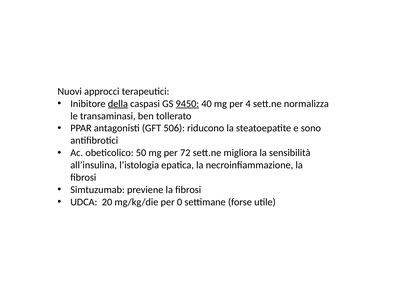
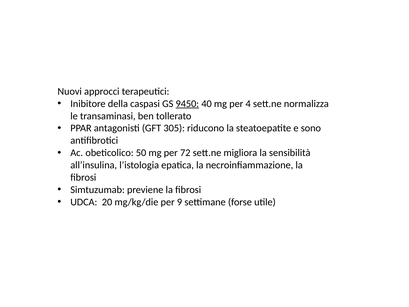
della underline: present -> none (118, 104)
506: 506 -> 305 (174, 128)
0: 0 -> 9 (180, 202)
